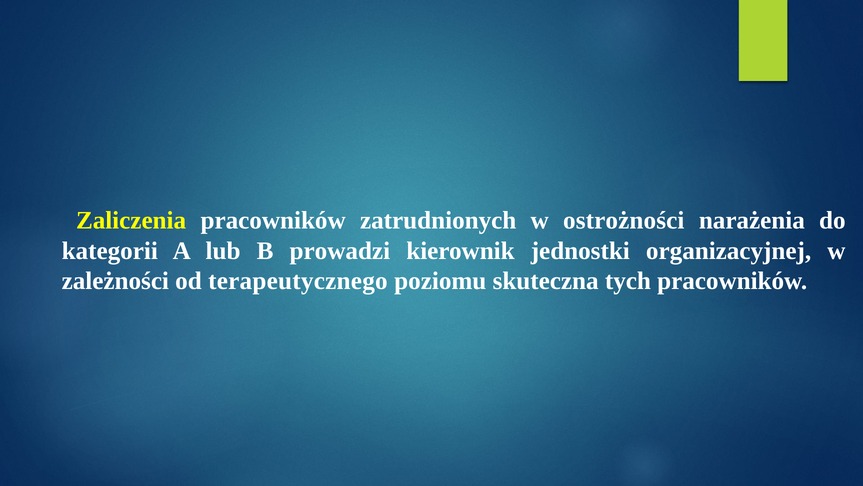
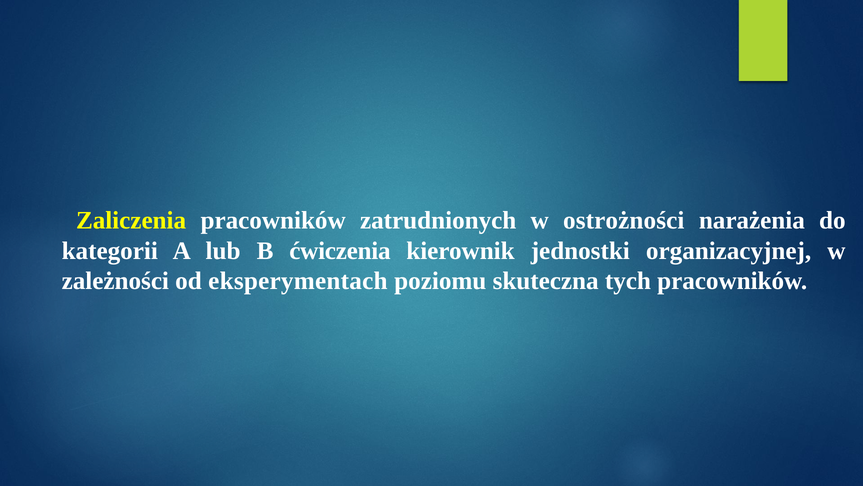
prowadzi: prowadzi -> ćwiczenia (340, 250)
terapeutycznego: terapeutycznego -> eksperymentach (298, 281)
